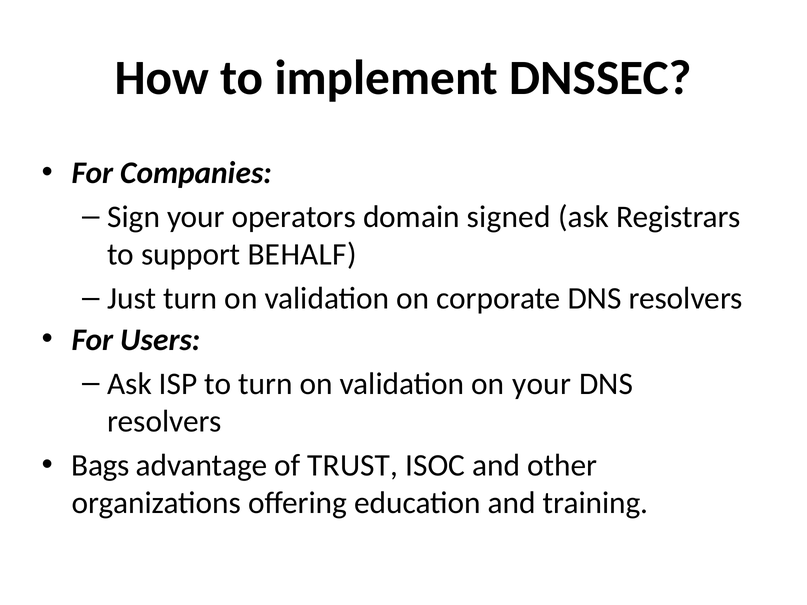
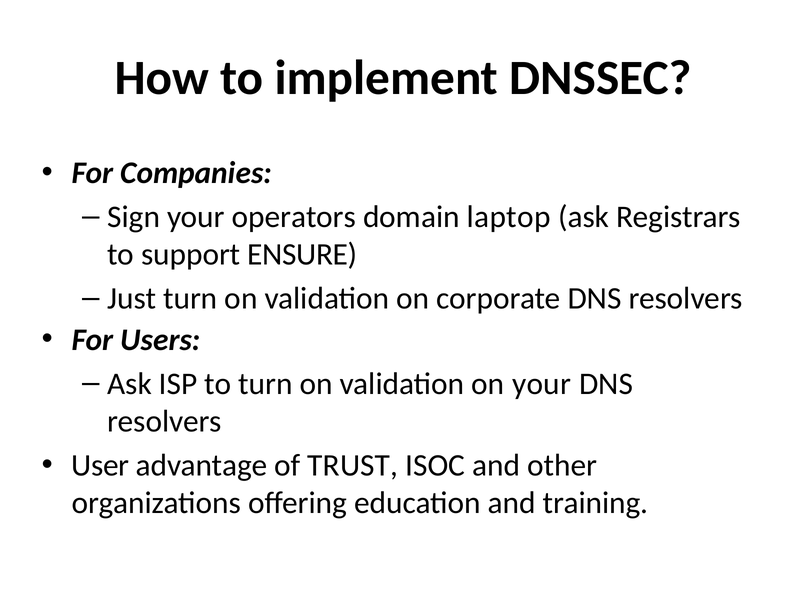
signed: signed -> laptop (509, 217)
BEHALF: BEHALF -> ENSURE (302, 255)
Bags: Bags -> User (100, 466)
